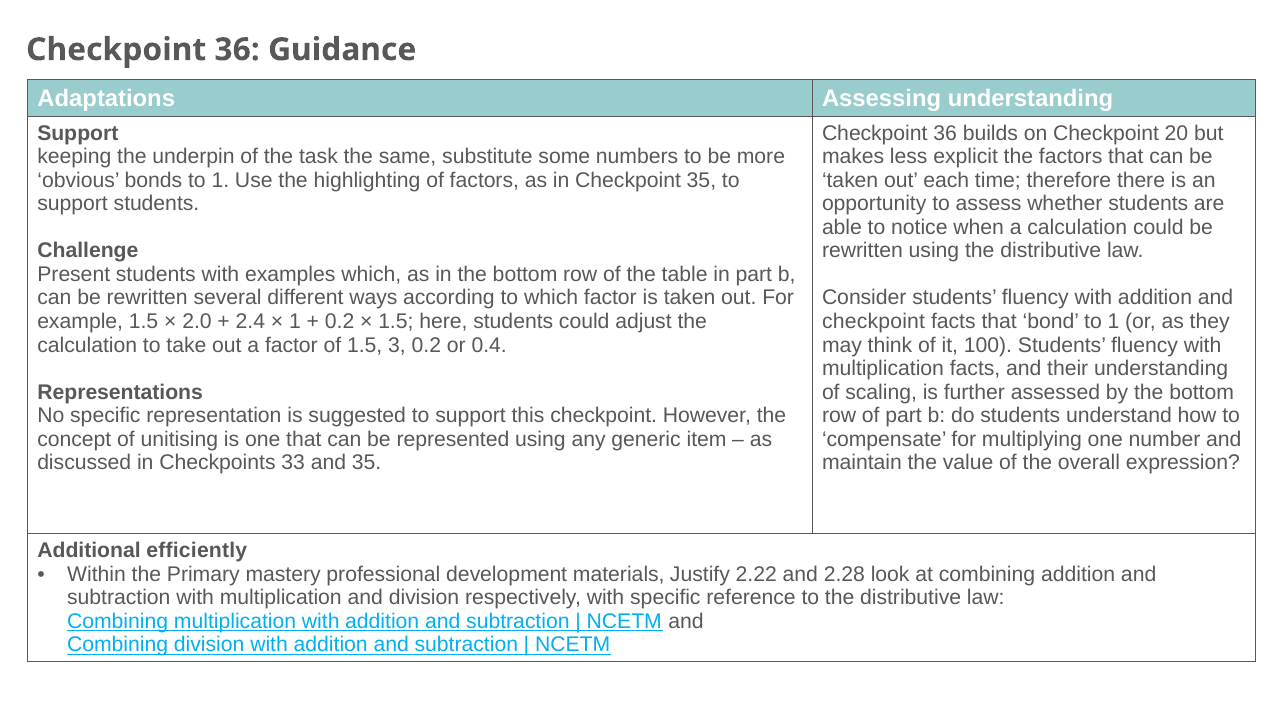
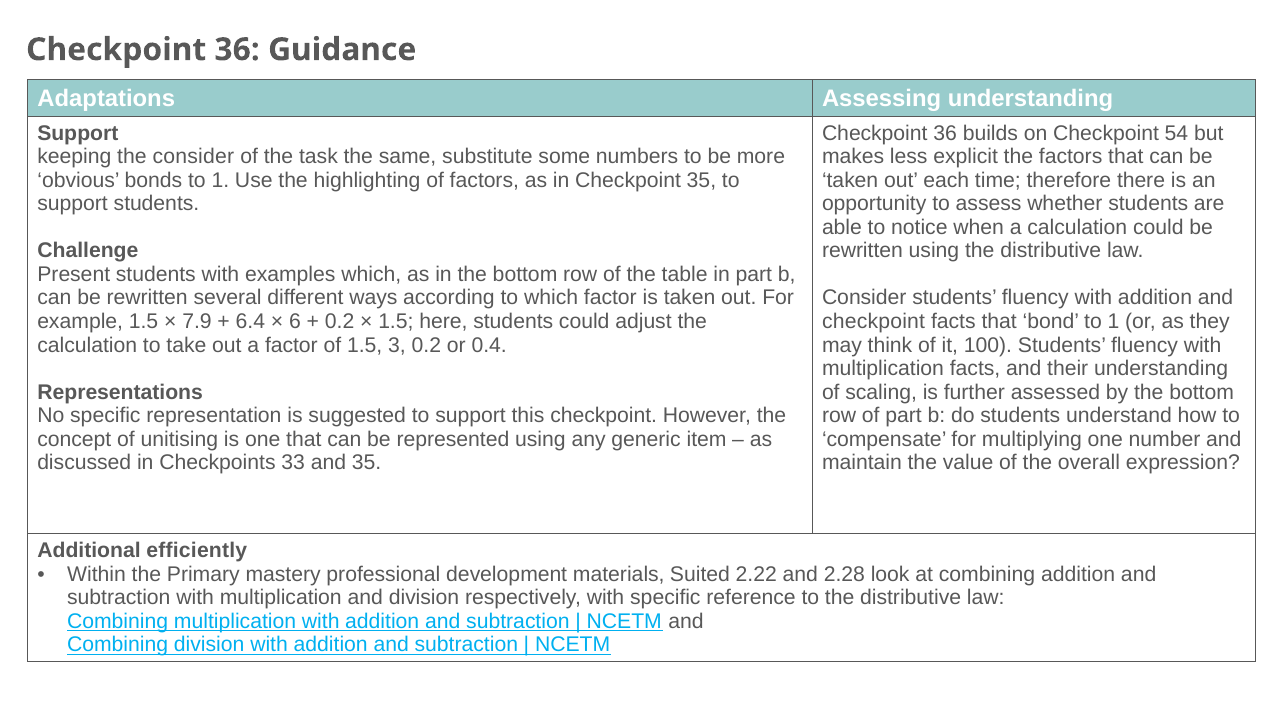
20: 20 -> 54 (1176, 133)
the underpin: underpin -> consider (193, 156)
2.0: 2.0 -> 7.9 (197, 321)
2.4: 2.4 -> 6.4 (250, 321)
1: 1 -> 6 (295, 321)
Justify: Justify -> Suited (700, 574)
